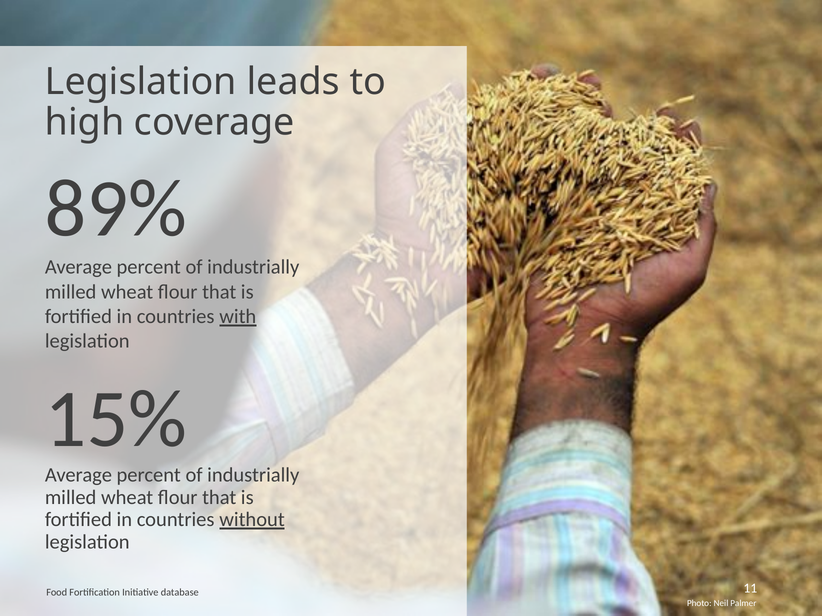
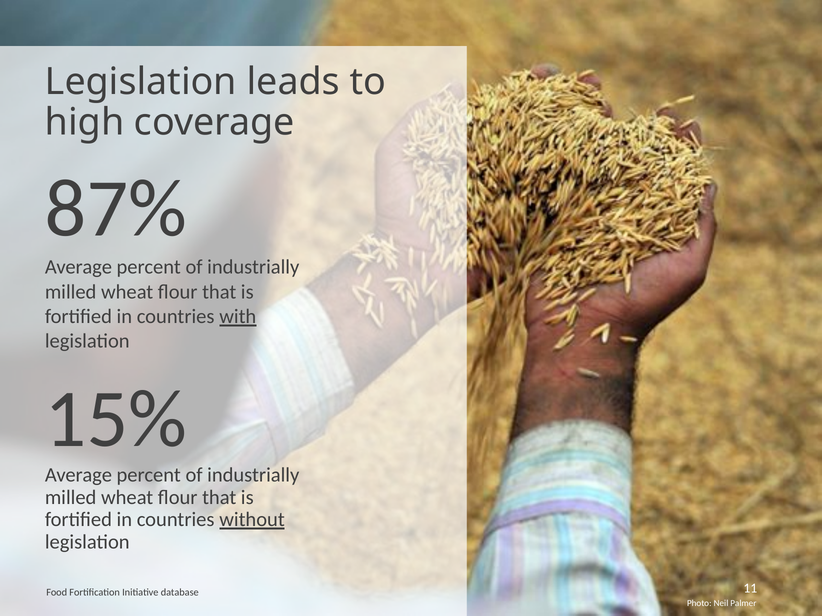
89%: 89% -> 87% (116, 209)
